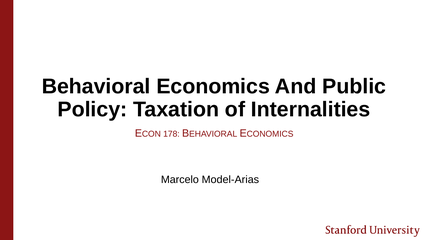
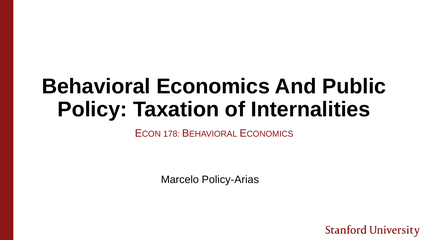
Model-Arias: Model-Arias -> Policy-Arias (230, 179)
